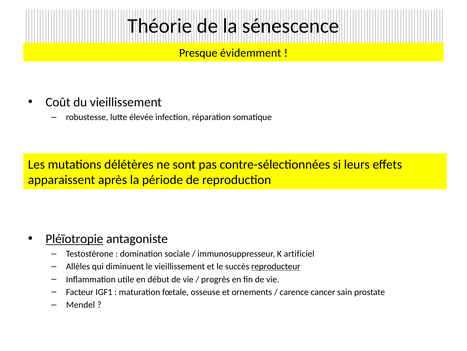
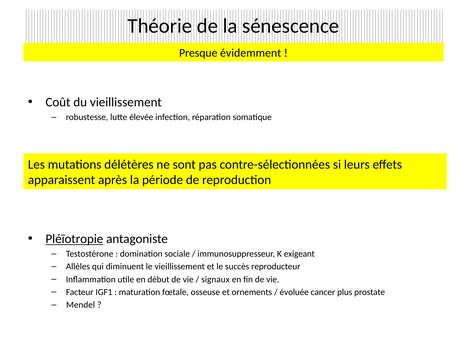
artificiel: artificiel -> exigeant (299, 253)
reproducteur underline: present -> none (276, 266)
progrès: progrès -> signaux (215, 279)
carence: carence -> évoluée (294, 292)
sain: sain -> plus (345, 292)
